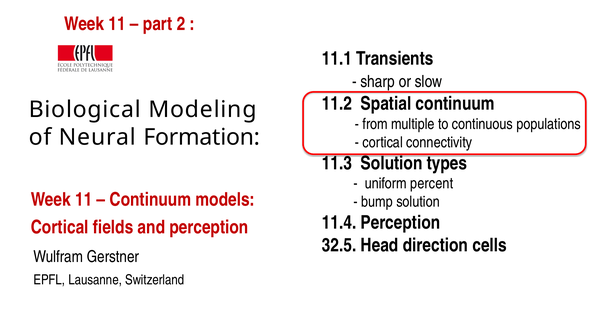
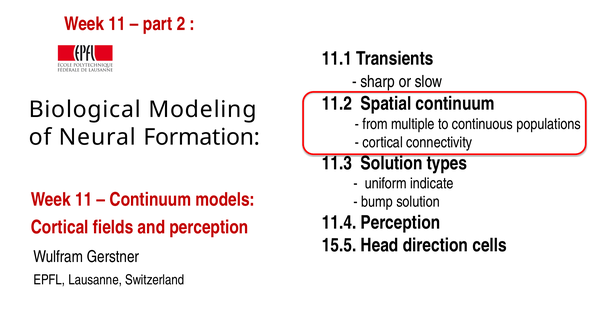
percent: percent -> indicate (432, 184)
32.5: 32.5 -> 15.5 (339, 246)
